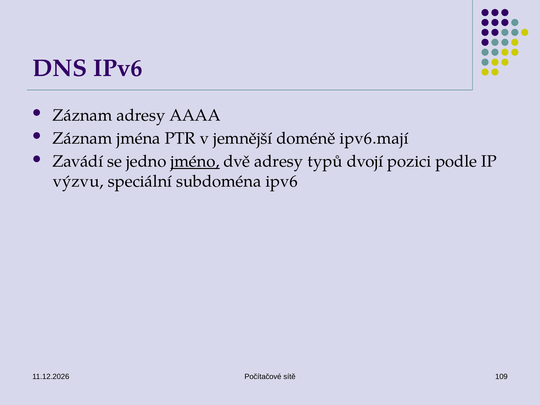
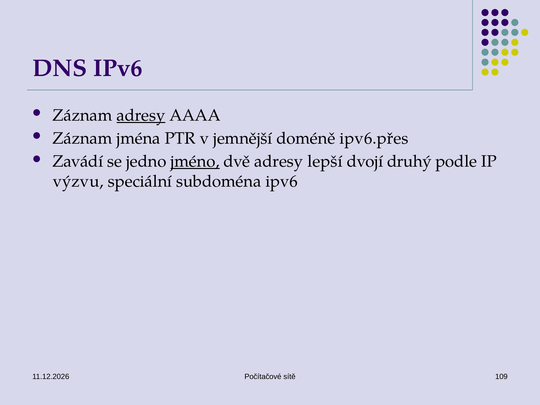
adresy underline: none -> present (141, 115)
ipv6.mají: ipv6.mají -> ipv6.přes (374, 138)
typů: typů -> lepší (325, 161)
pozici: pozici -> druhý (409, 161)
